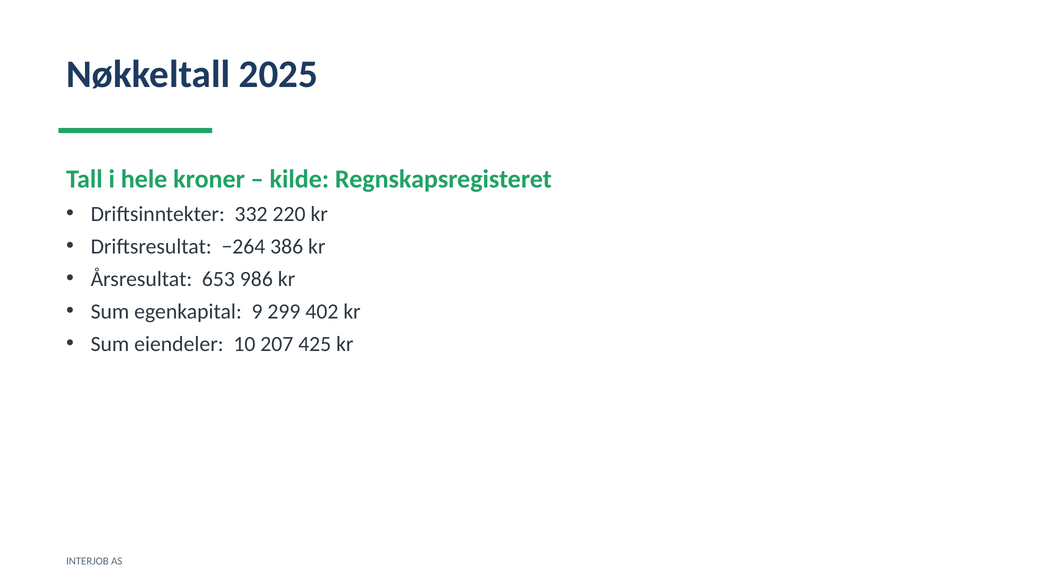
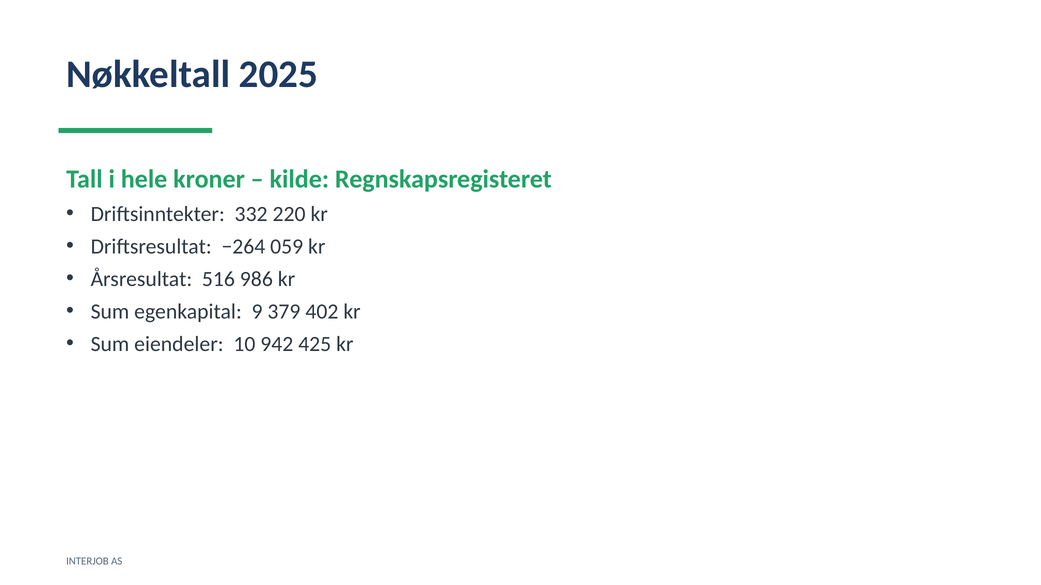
386: 386 -> 059 (287, 247)
653: 653 -> 516 (218, 279)
299: 299 -> 379 (284, 312)
207: 207 -> 942 (277, 344)
